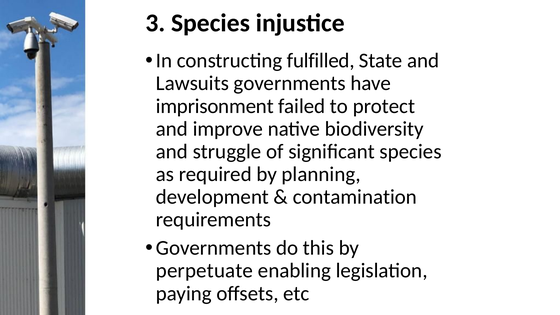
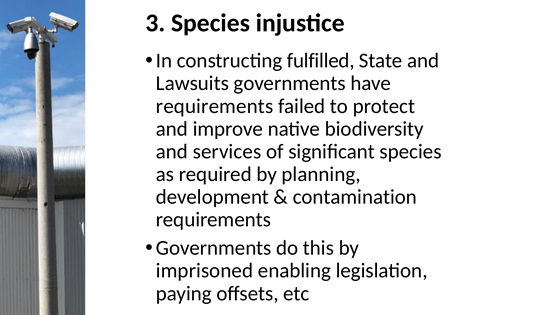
imprisonment: imprisonment -> requirements (215, 106)
struggle: struggle -> services (227, 151)
perpetuate: perpetuate -> imprisoned (204, 271)
